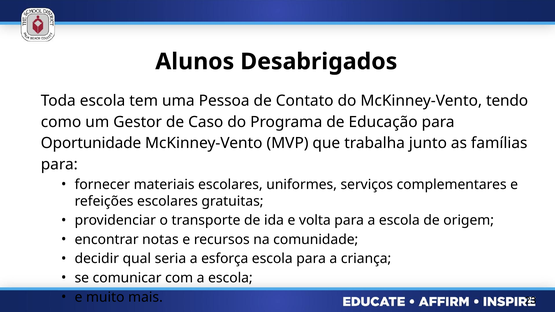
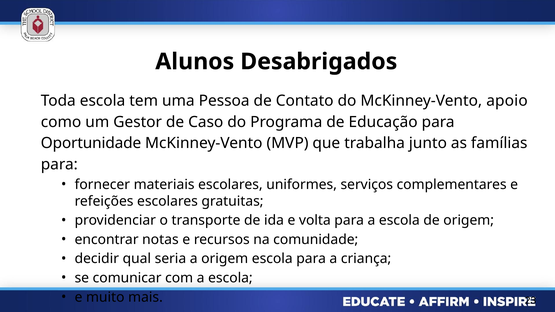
tendo: tendo -> apoio (507, 101)
a esforça: esforça -> origem (225, 259)
